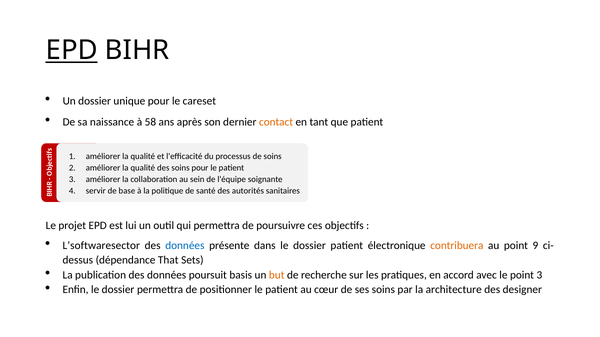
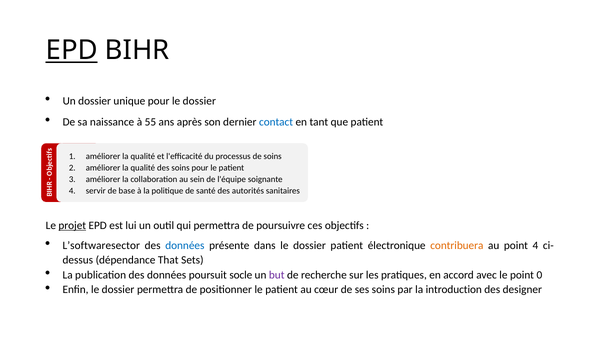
pour le careset: careset -> dossier (199, 101)
58: 58 -> 55 (150, 122)
contact colour: orange -> blue (276, 122)
projet underline: none -> present (72, 226)
point 9: 9 -> 4 (535, 246)
basis: basis -> socle (241, 275)
but colour: orange -> purple (277, 275)
point 3: 3 -> 0 (539, 275)
architecture: architecture -> introduction (454, 290)
